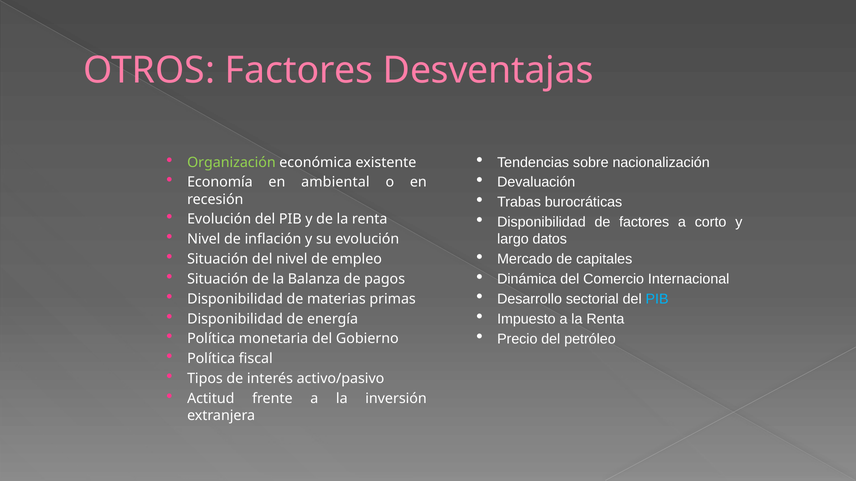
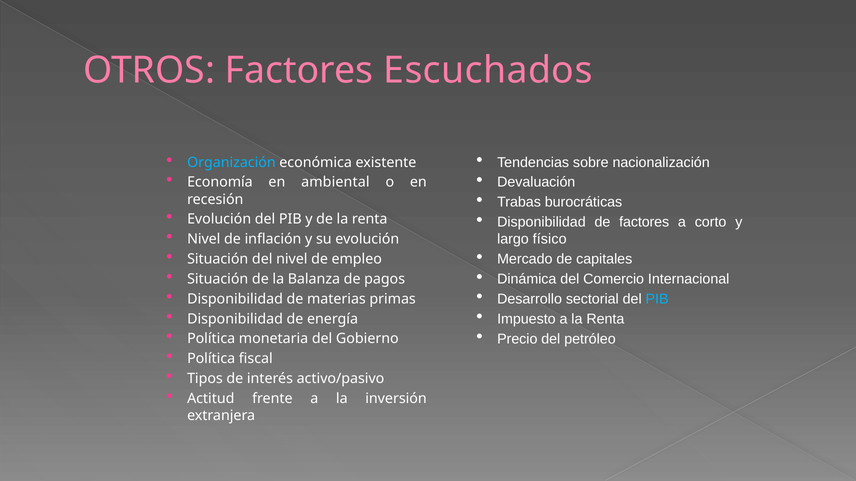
Desventajas: Desventajas -> Escuchados (488, 70)
Organización colour: light green -> light blue (231, 162)
datos: datos -> físico (550, 240)
